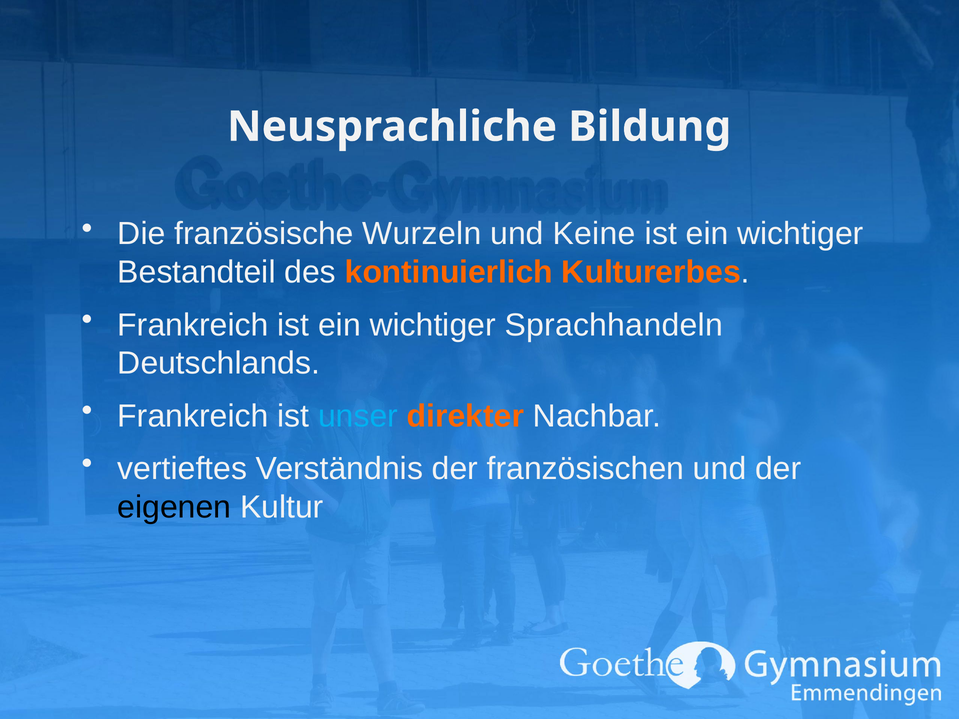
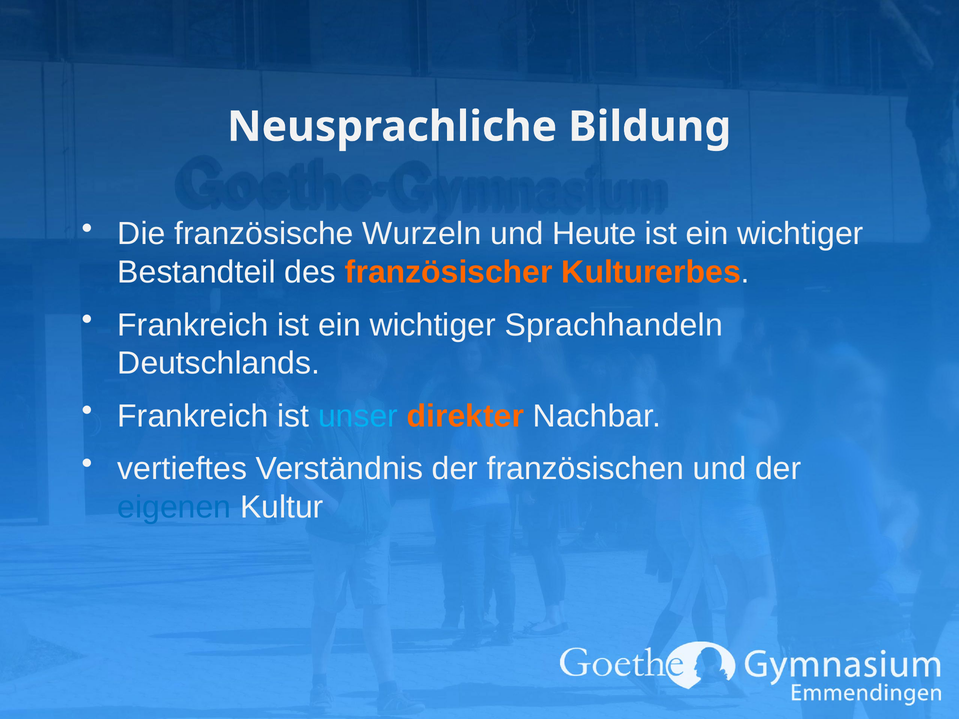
Keine: Keine -> Heute (594, 234)
kontinuierlich: kontinuierlich -> französischer (449, 272)
eigenen colour: black -> blue (174, 507)
